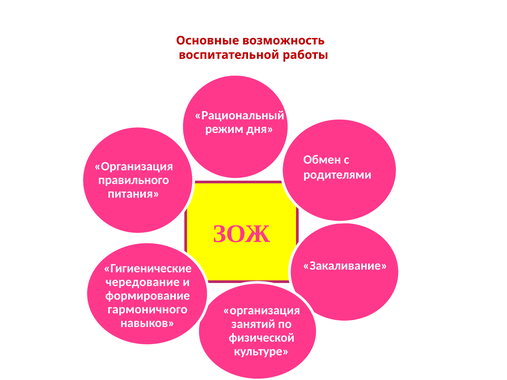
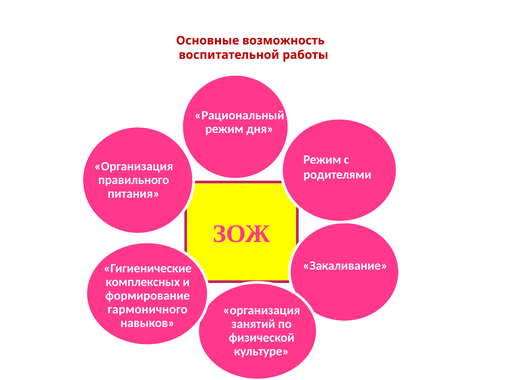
Обмен: Обмен -> Режим (322, 160)
чередование: чередование -> комплексных (143, 282)
